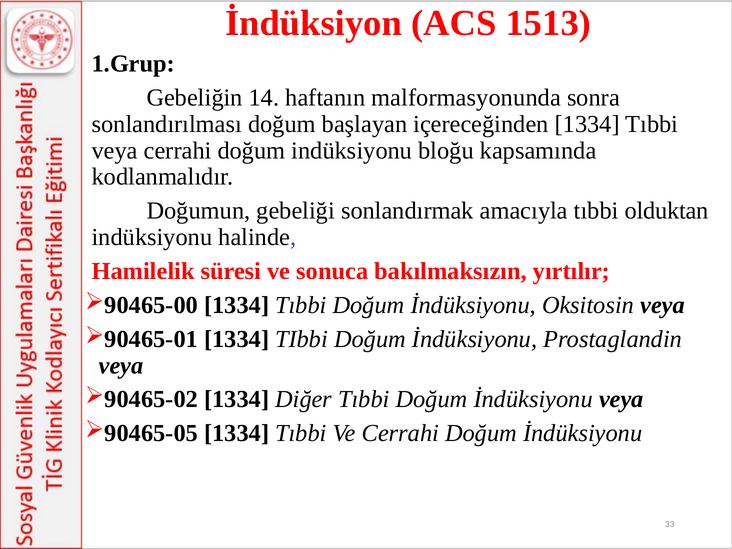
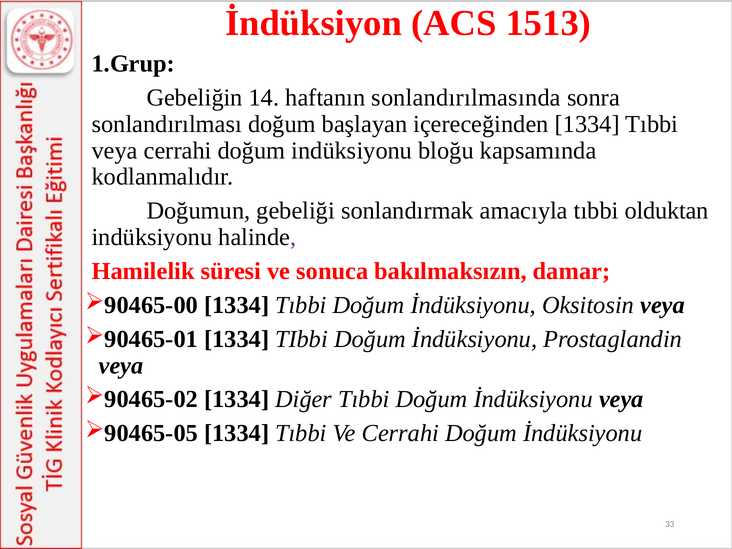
malformasyonunda: malformasyonunda -> sonlandırılmasında (466, 98)
yırtılır: yırtılır -> damar (572, 271)
